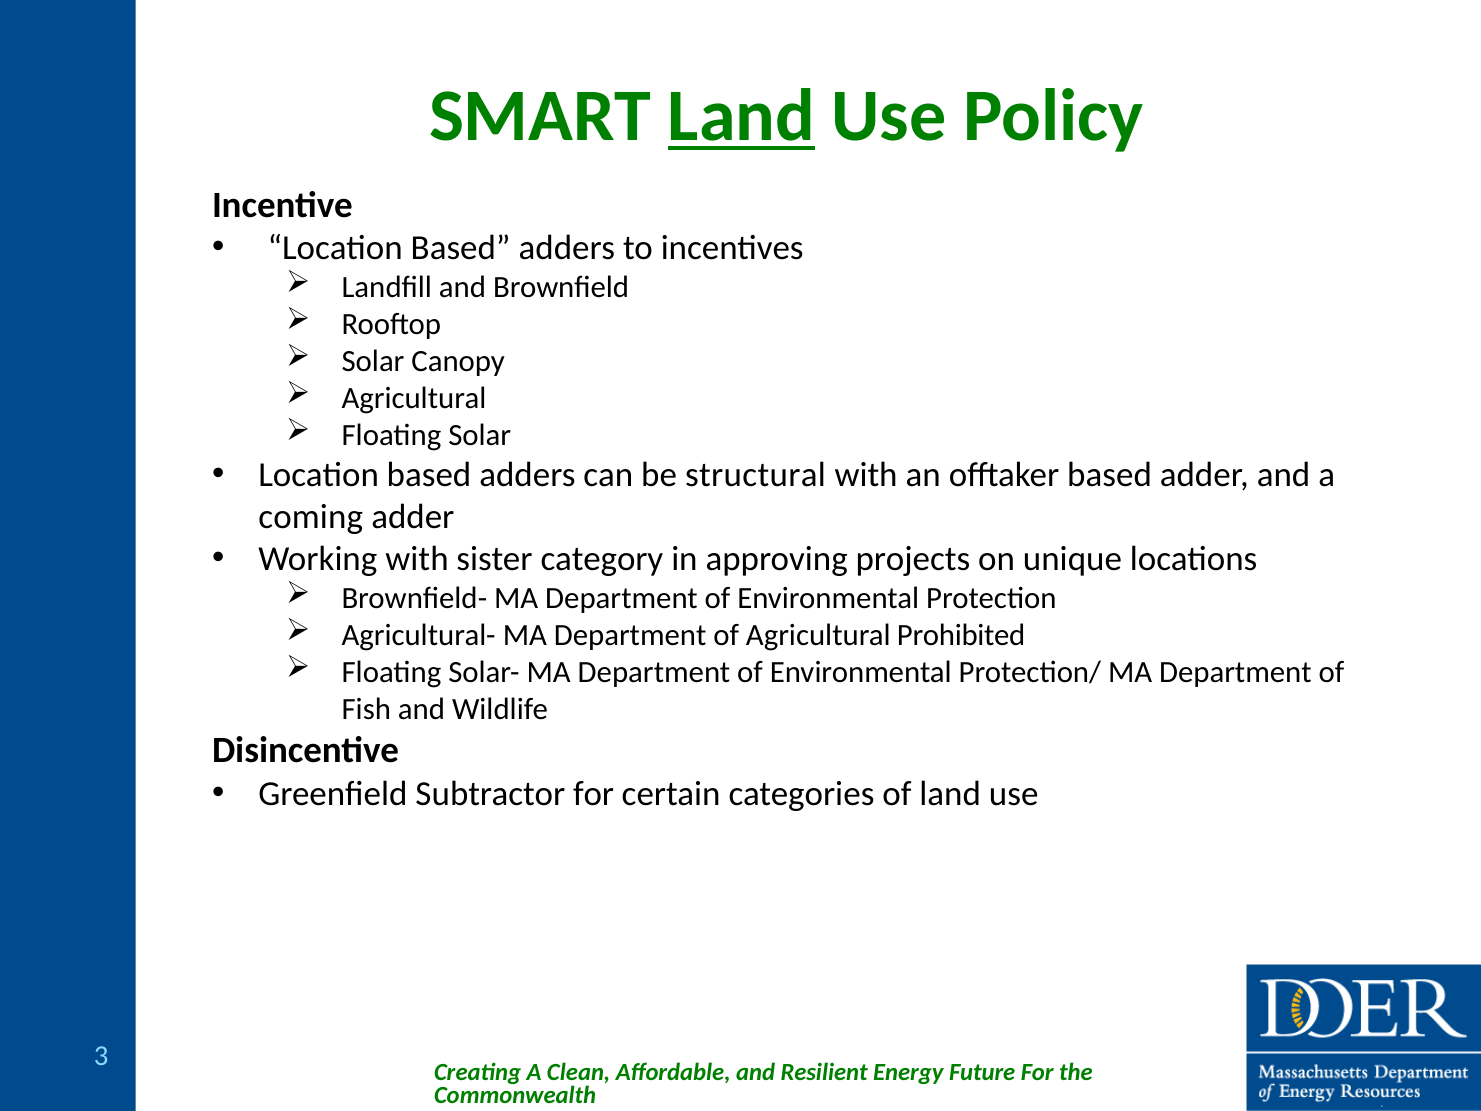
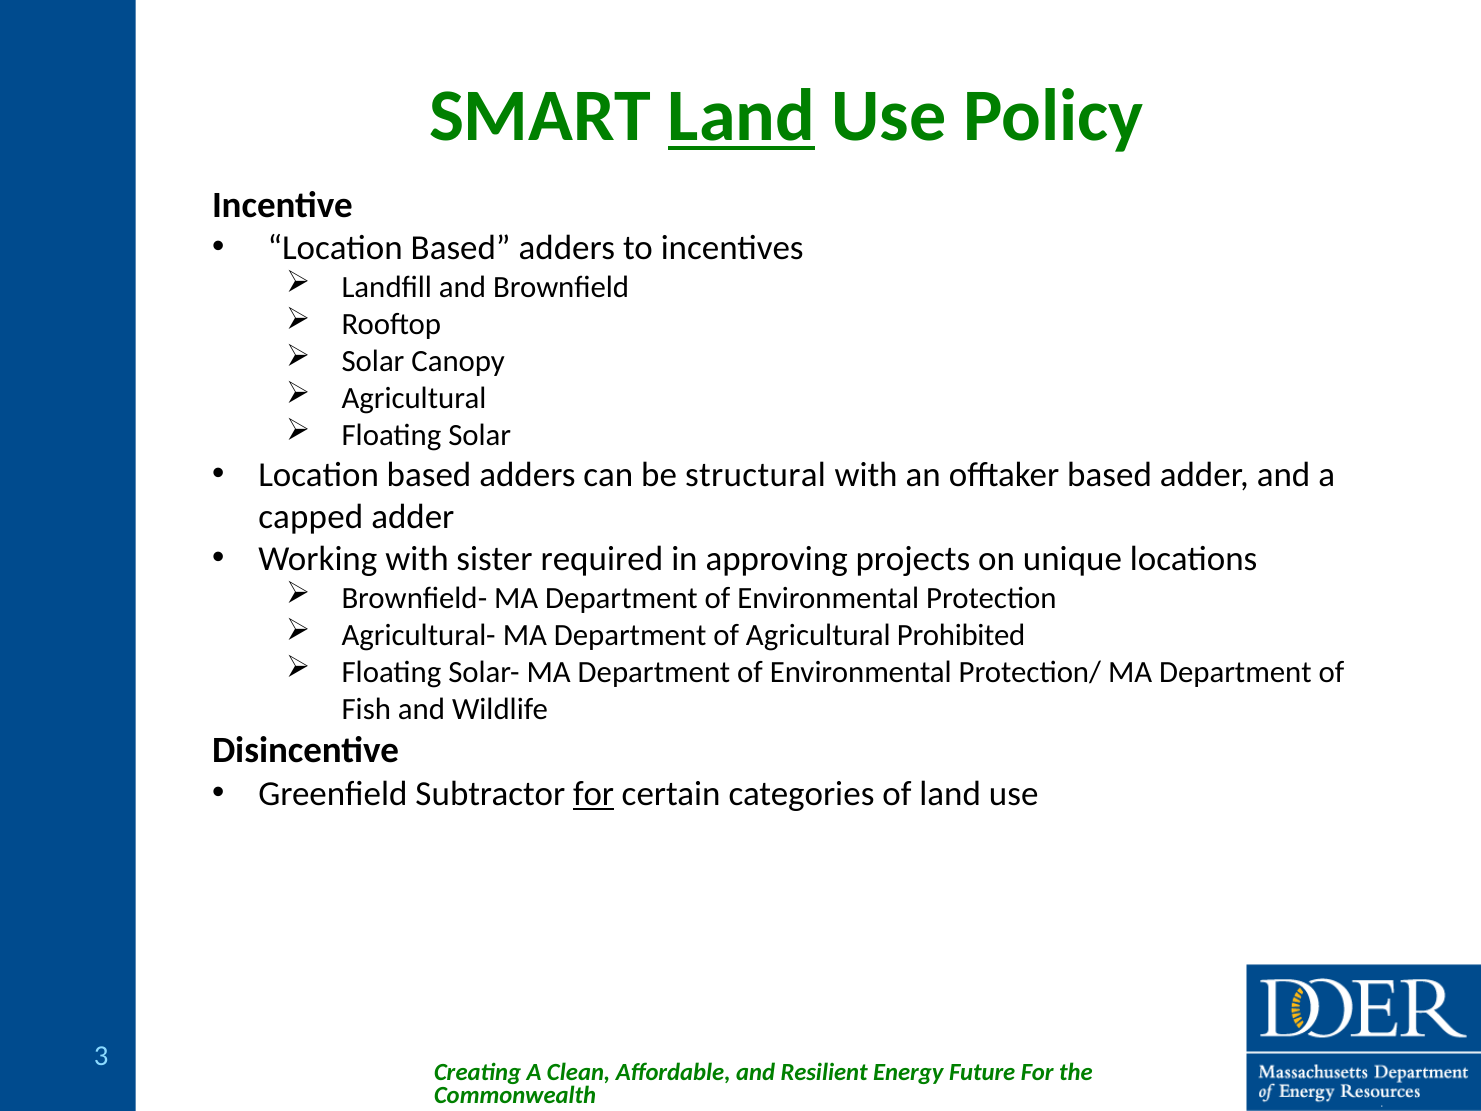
coming: coming -> capped (311, 517)
category: category -> required (602, 559)
for underline: none -> present (594, 794)
